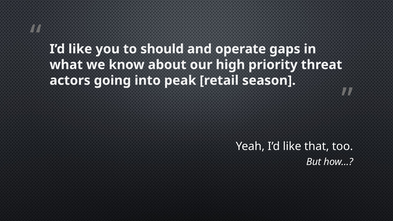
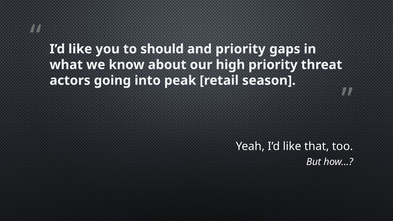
and operate: operate -> priority (241, 49)
